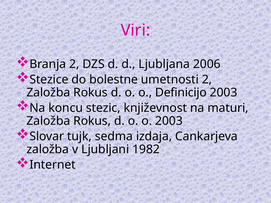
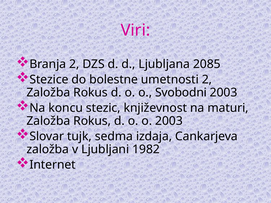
2006: 2006 -> 2085 (207, 64)
Definicijo: Definicijo -> Svobodni (181, 93)
